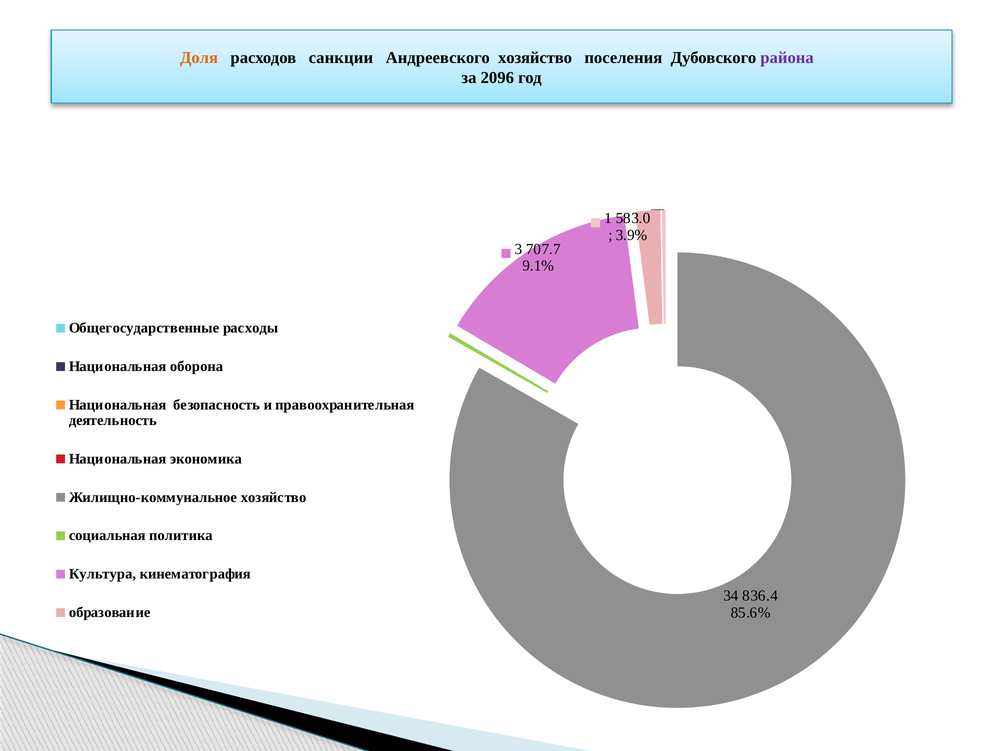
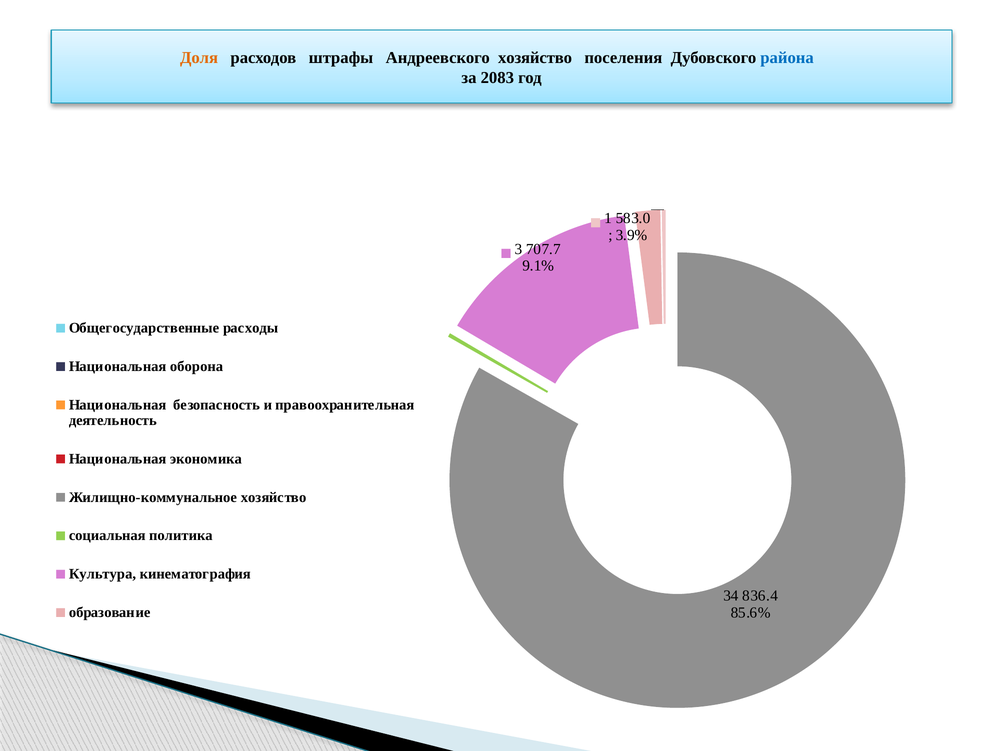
санкции: санкции -> штрафы (341, 58)
района colour: purple -> blue (787, 58)
2096: 2096 -> 2083 (497, 78)
